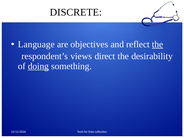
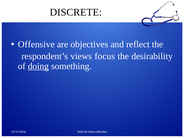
Language: Language -> Offensive (36, 44)
the underline: present -> none (158, 44)
direct: direct -> focus (105, 56)
